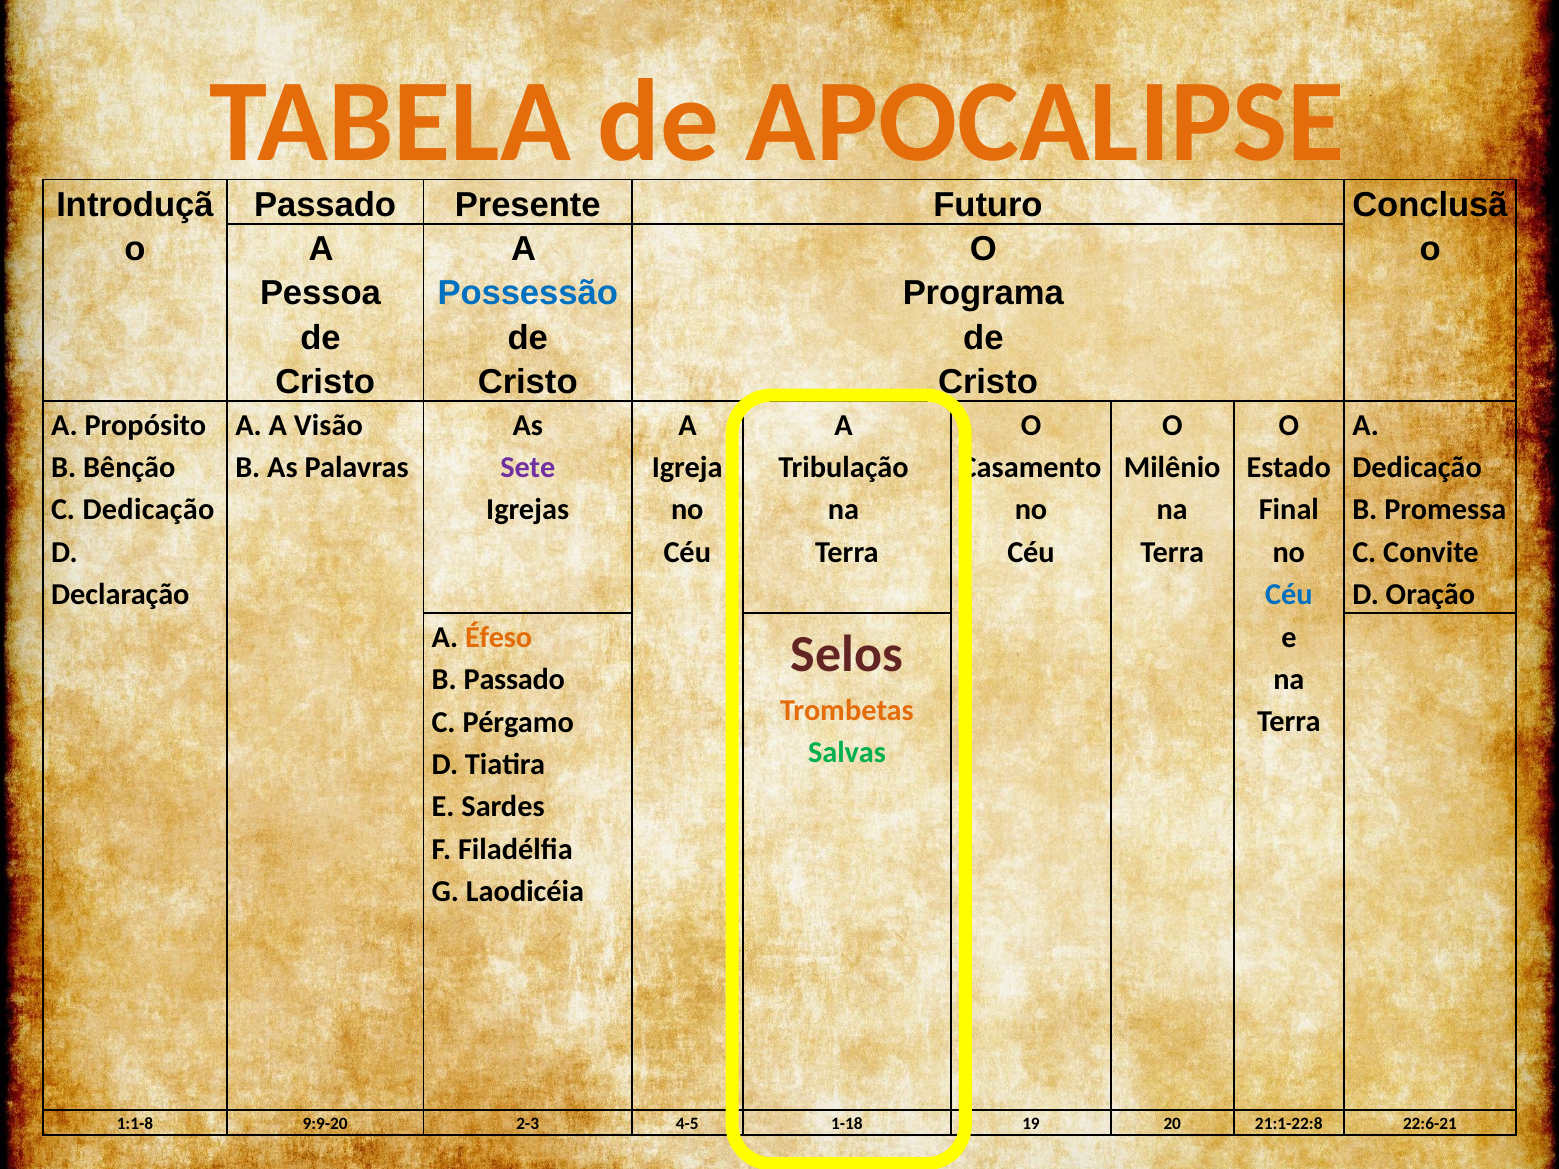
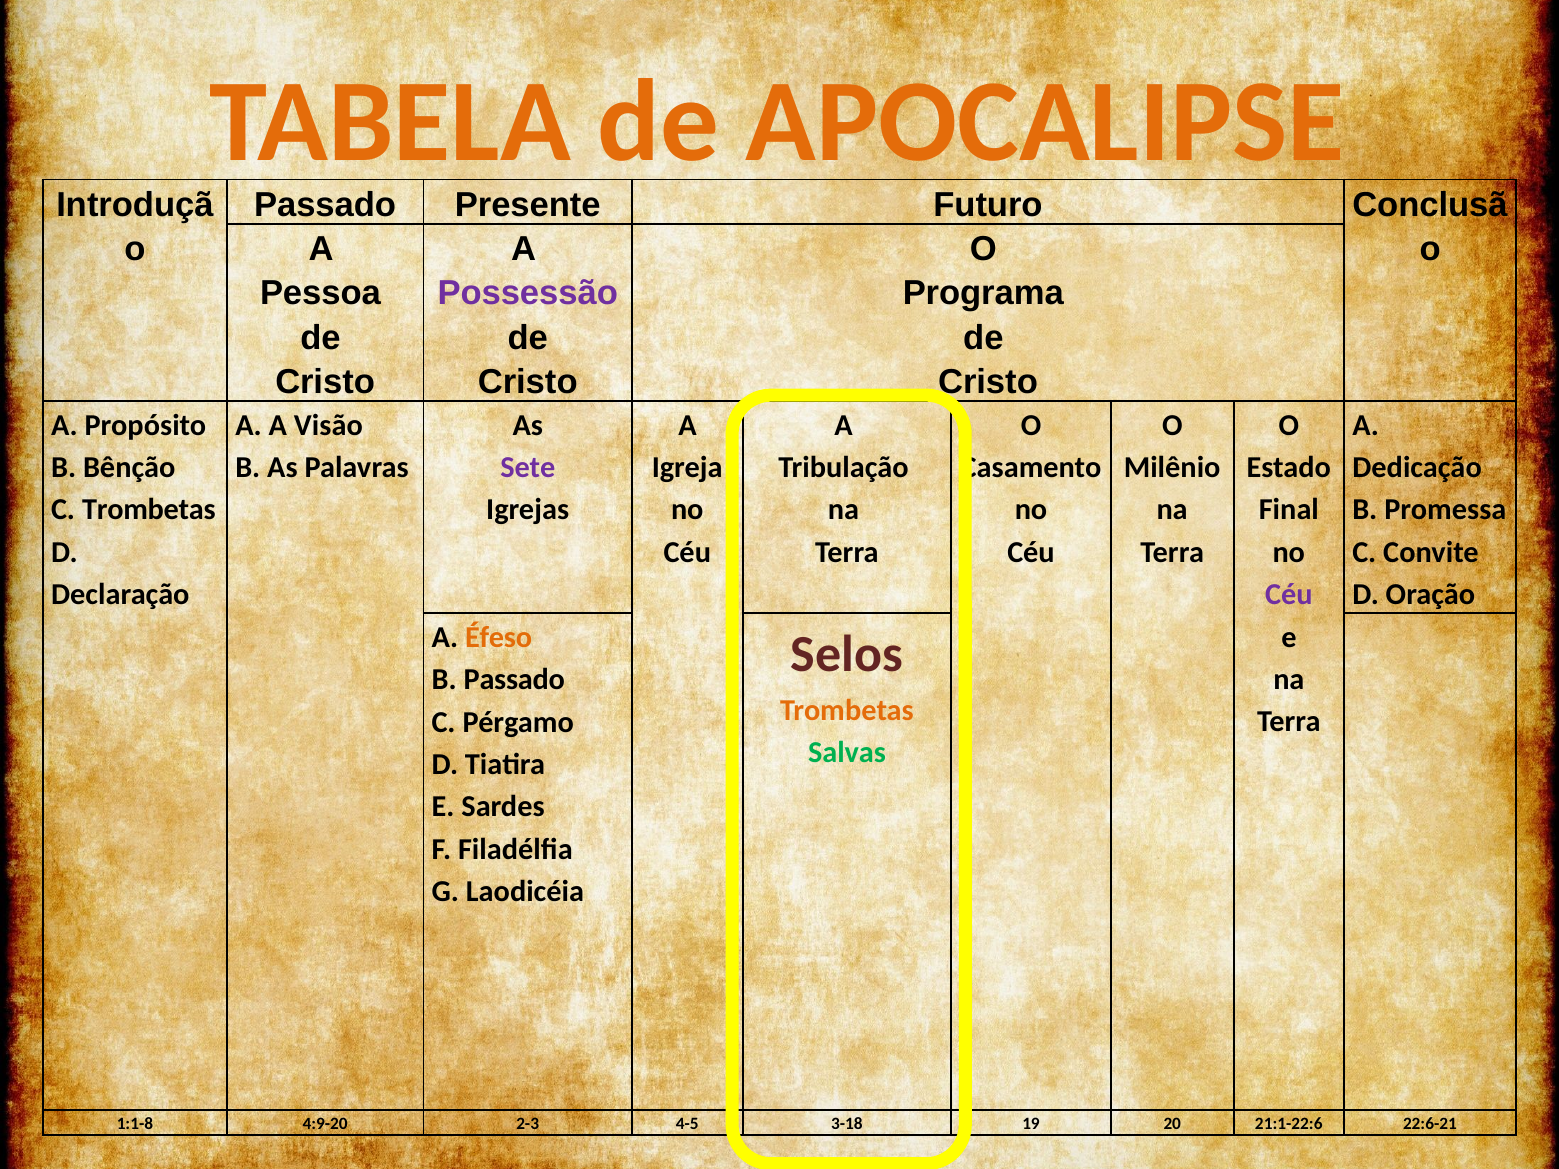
Possessão colour: blue -> purple (528, 294)
C Dedicação: Dedicação -> Trombetas (149, 510)
Céu colour: blue -> purple (1289, 595)
9:9-20: 9:9-20 -> 4:9-20 (325, 1124)
1-18: 1-18 -> 3-18 (847, 1124)
21:1-22:8: 21:1-22:8 -> 21:1-22:6 (1289, 1124)
